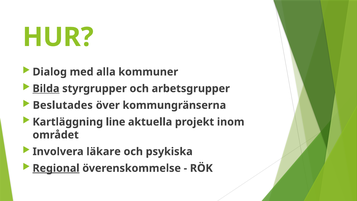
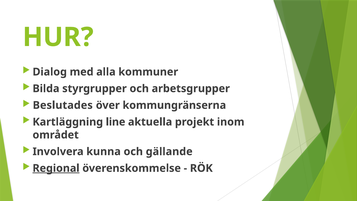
Bilda underline: present -> none (46, 88)
läkare: läkare -> kunna (104, 151)
psykiska: psykiska -> gällande (169, 151)
